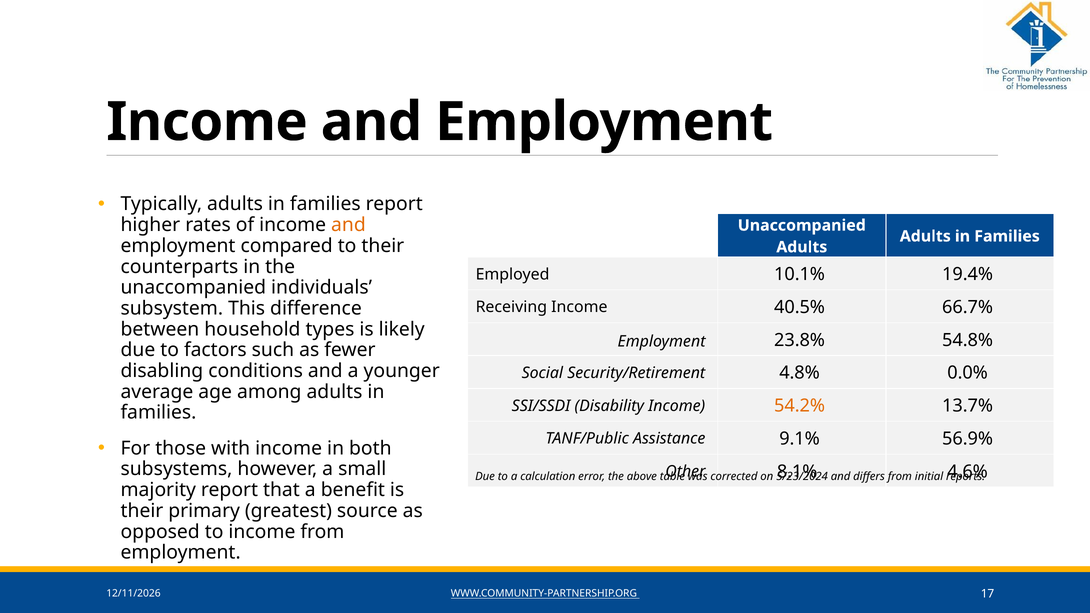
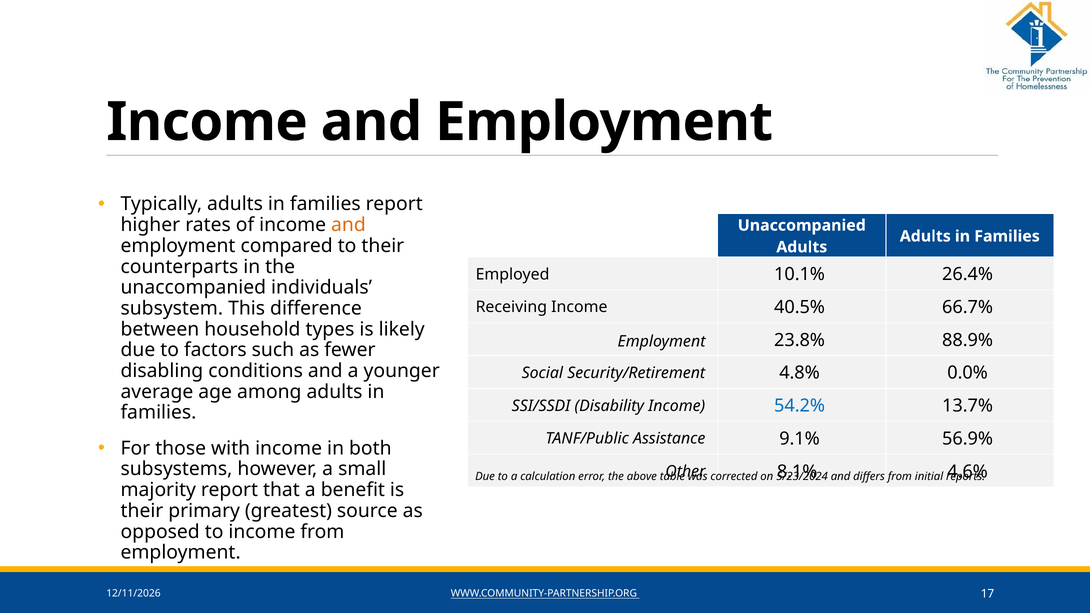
19.4%: 19.4% -> 26.4% (968, 274)
54.8%: 54.8% -> 88.9% (968, 340)
54.2% colour: orange -> blue (800, 406)
